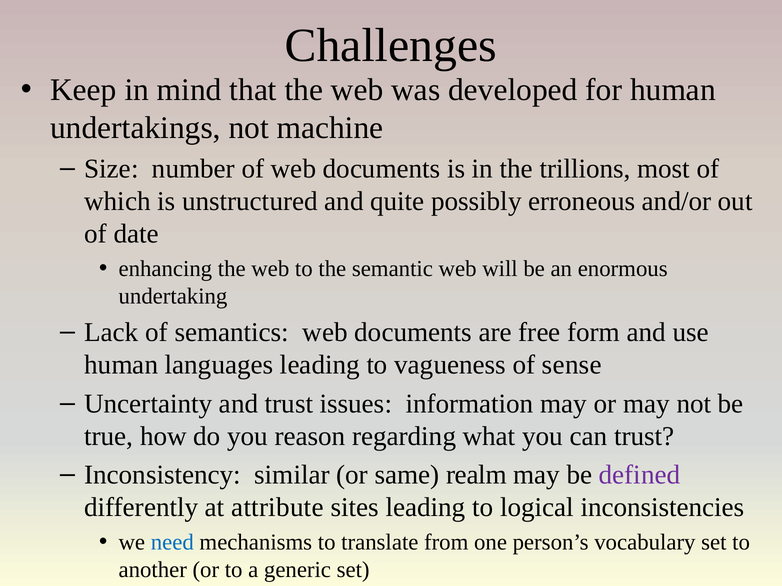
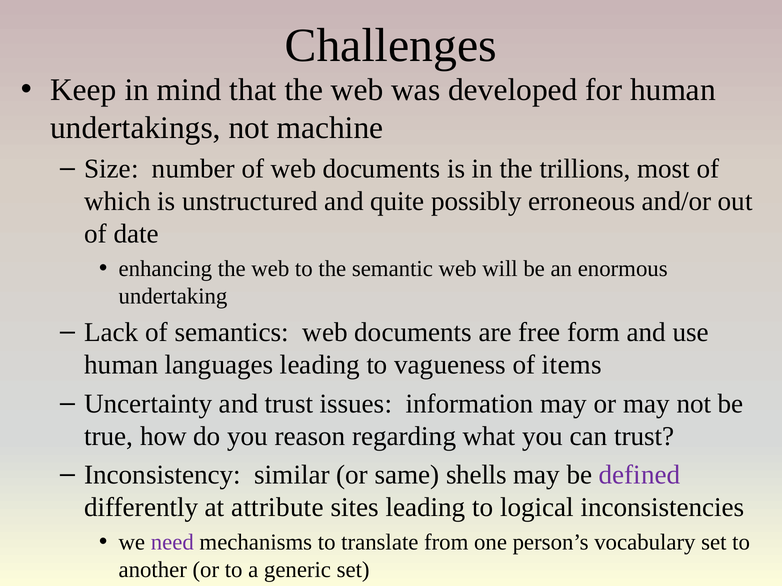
sense: sense -> items (572, 365)
realm: realm -> shells (476, 475)
need colour: blue -> purple (172, 543)
